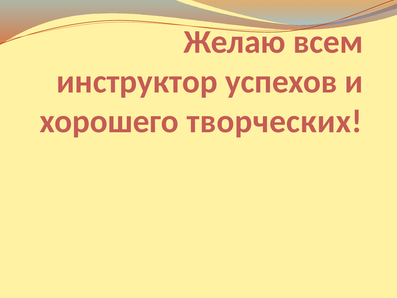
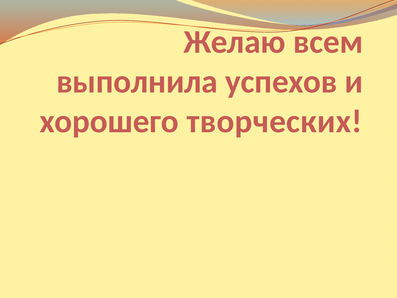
инструктор: инструктор -> выполнила (137, 82)
